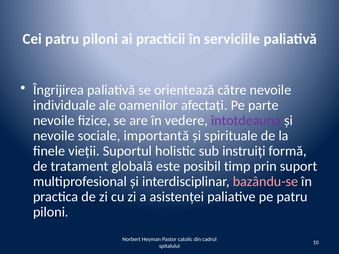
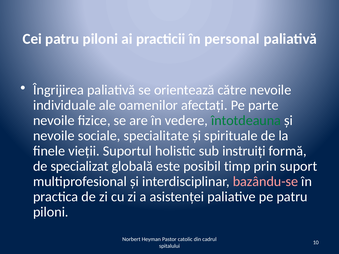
serviciile: serviciile -> personal (232, 39)
întotdeauna colour: purple -> green (246, 121)
importantă: importantă -> specialitate (156, 136)
tratament: tratament -> specializat (80, 166)
